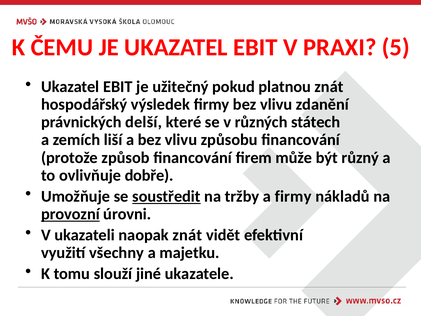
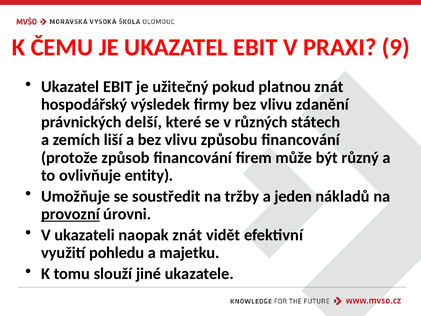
5: 5 -> 9 (396, 47)
dobře: dobře -> entity (149, 175)
soustředit underline: present -> none (166, 196)
a firmy: firmy -> jeden (293, 196)
všechny: všechny -> pohledu (117, 253)
